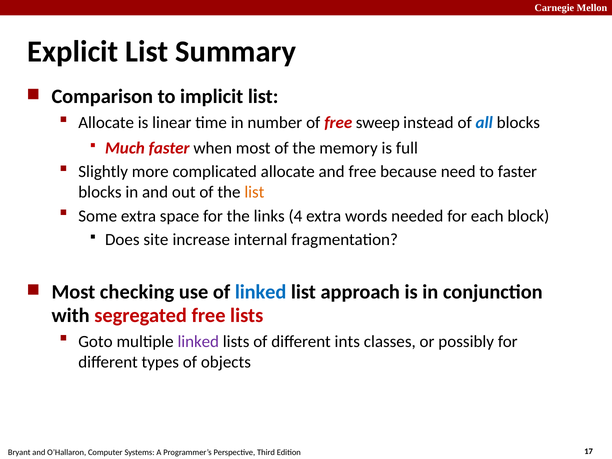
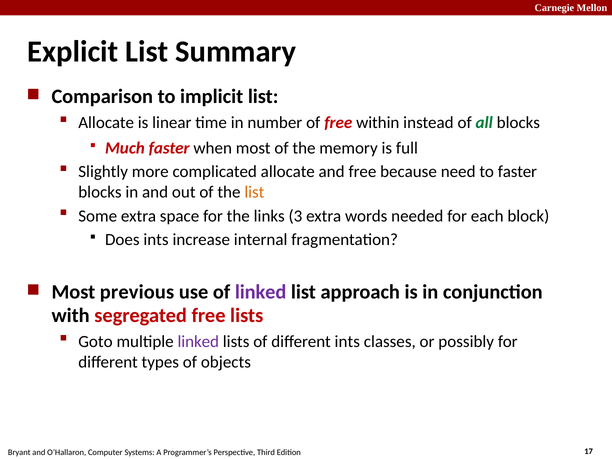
sweep: sweep -> within (378, 123)
all colour: blue -> green (484, 123)
4: 4 -> 3 (295, 216)
Does site: site -> ints (156, 240)
checking: checking -> previous (137, 292)
linked colour: blue -> purple (261, 292)
